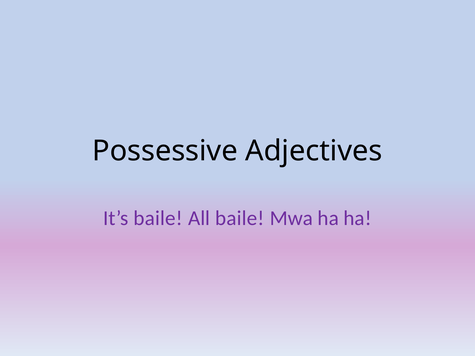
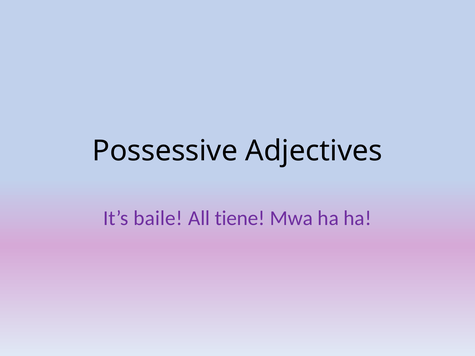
All baile: baile -> tiene (240, 218)
